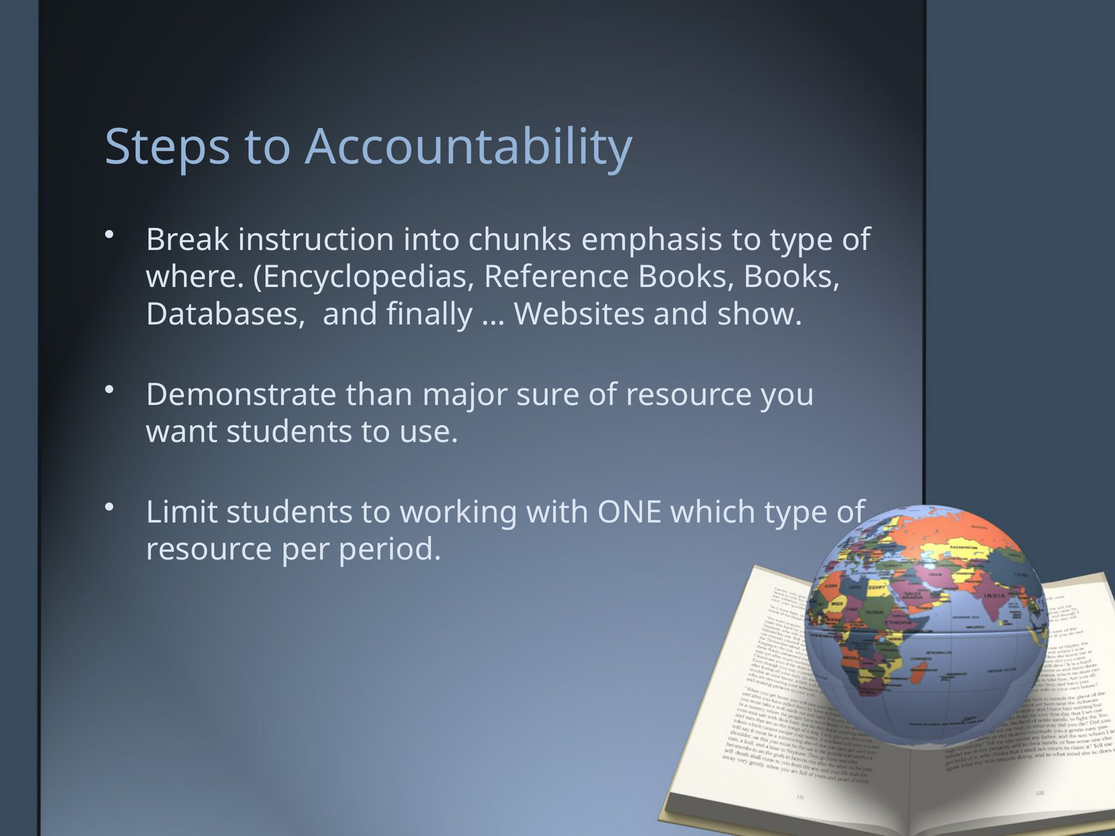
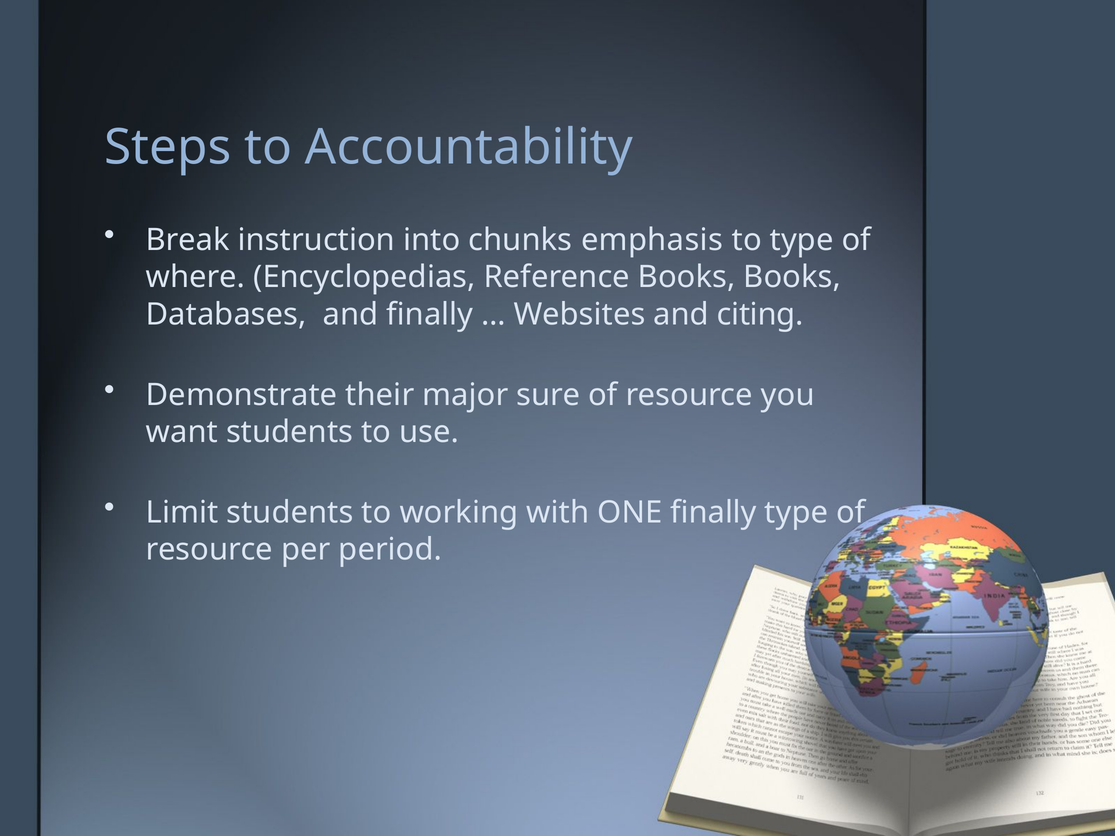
show: show -> citing (760, 314)
than: than -> their (380, 395)
ONE which: which -> finally (714, 513)
